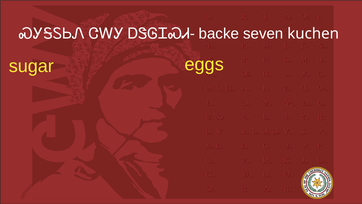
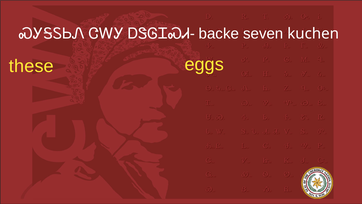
sugar: sugar -> these (31, 66)
